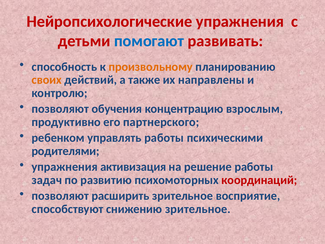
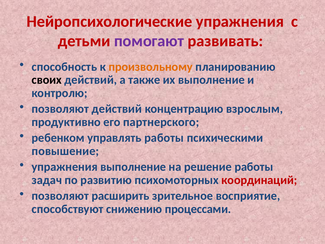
помогают colour: blue -> purple (149, 41)
своих colour: orange -> black (47, 80)
их направлены: направлены -> выполнение (211, 80)
позволяют обучения: обучения -> действий (117, 109)
родителями: родителями -> повышение (65, 151)
упражнения активизация: активизация -> выполнение (133, 167)
снижению зрительное: зрительное -> процессами (198, 209)
